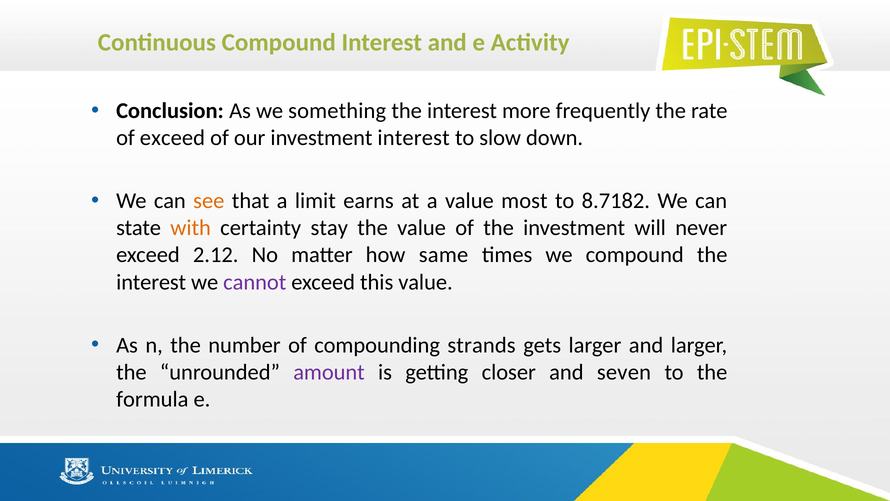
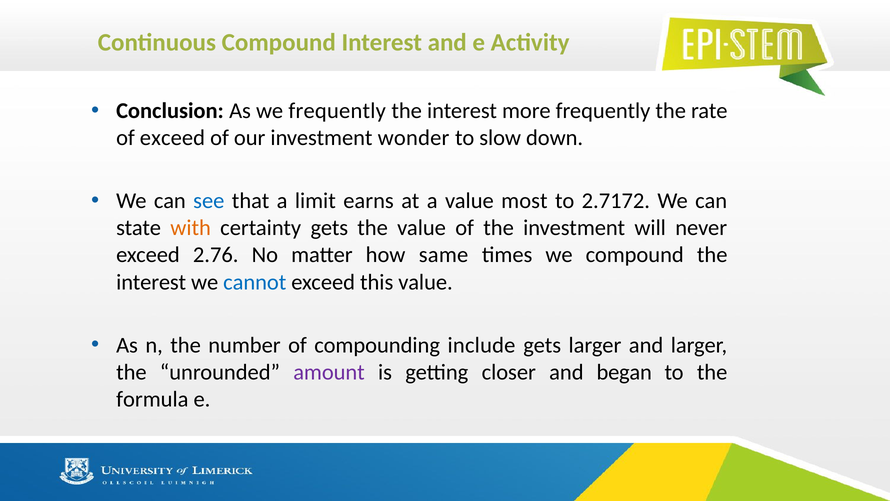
we something: something -> frequently (337, 111)
investment interest: interest -> wonder (414, 138)
see colour: orange -> blue (209, 201)
8.7182: 8.7182 -> 2.7172 (616, 201)
certainty stay: stay -> gets (329, 228)
2.12: 2.12 -> 2.76 (216, 255)
cannot colour: purple -> blue (255, 282)
strands: strands -> include (482, 345)
seven: seven -> began (624, 372)
